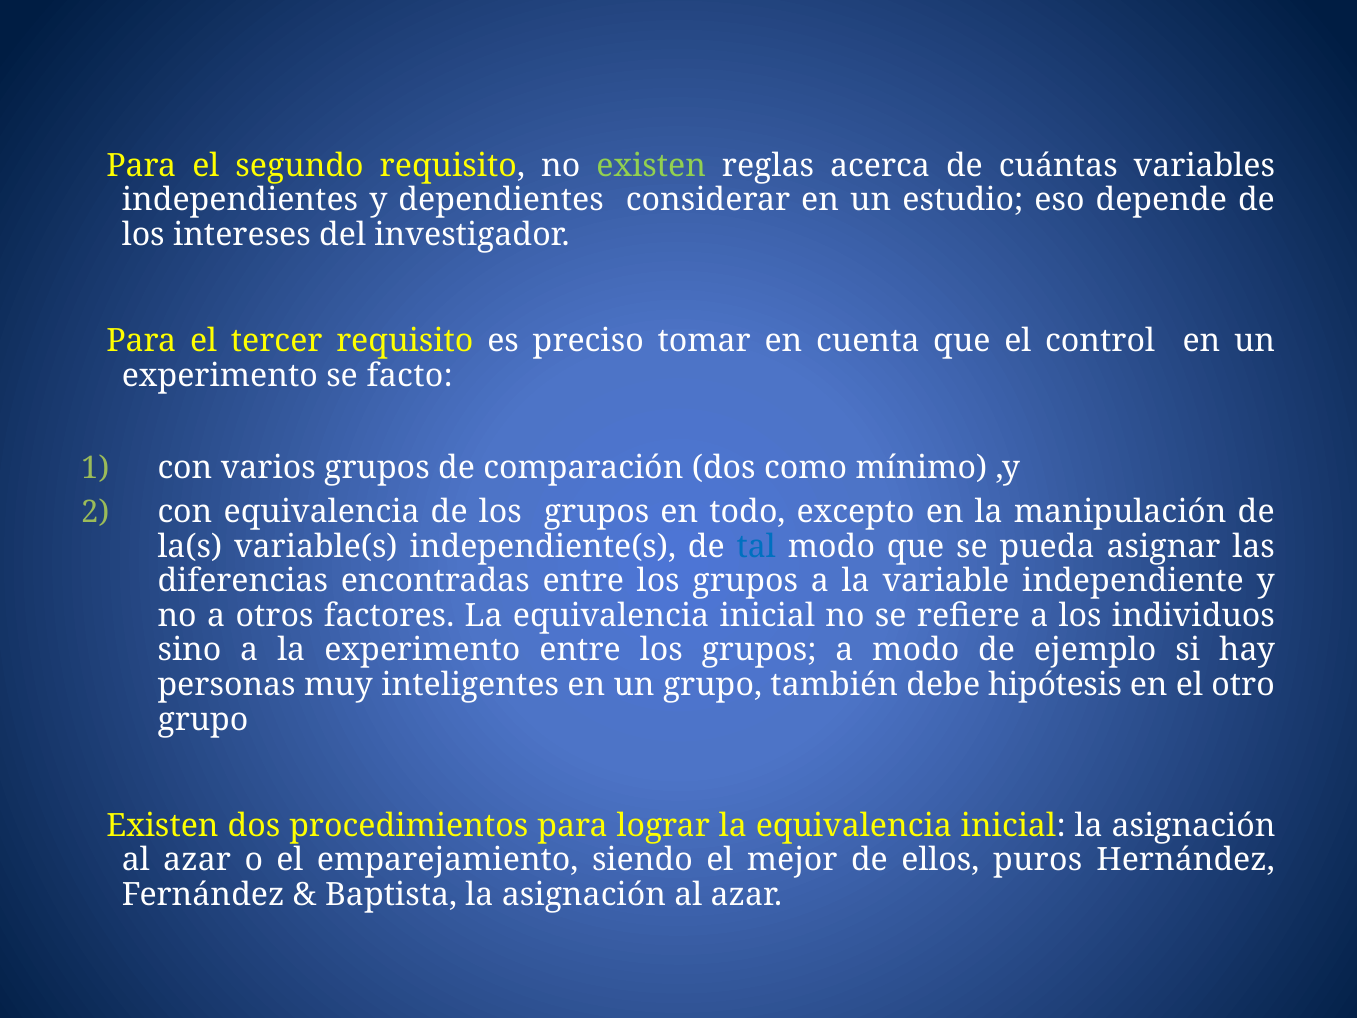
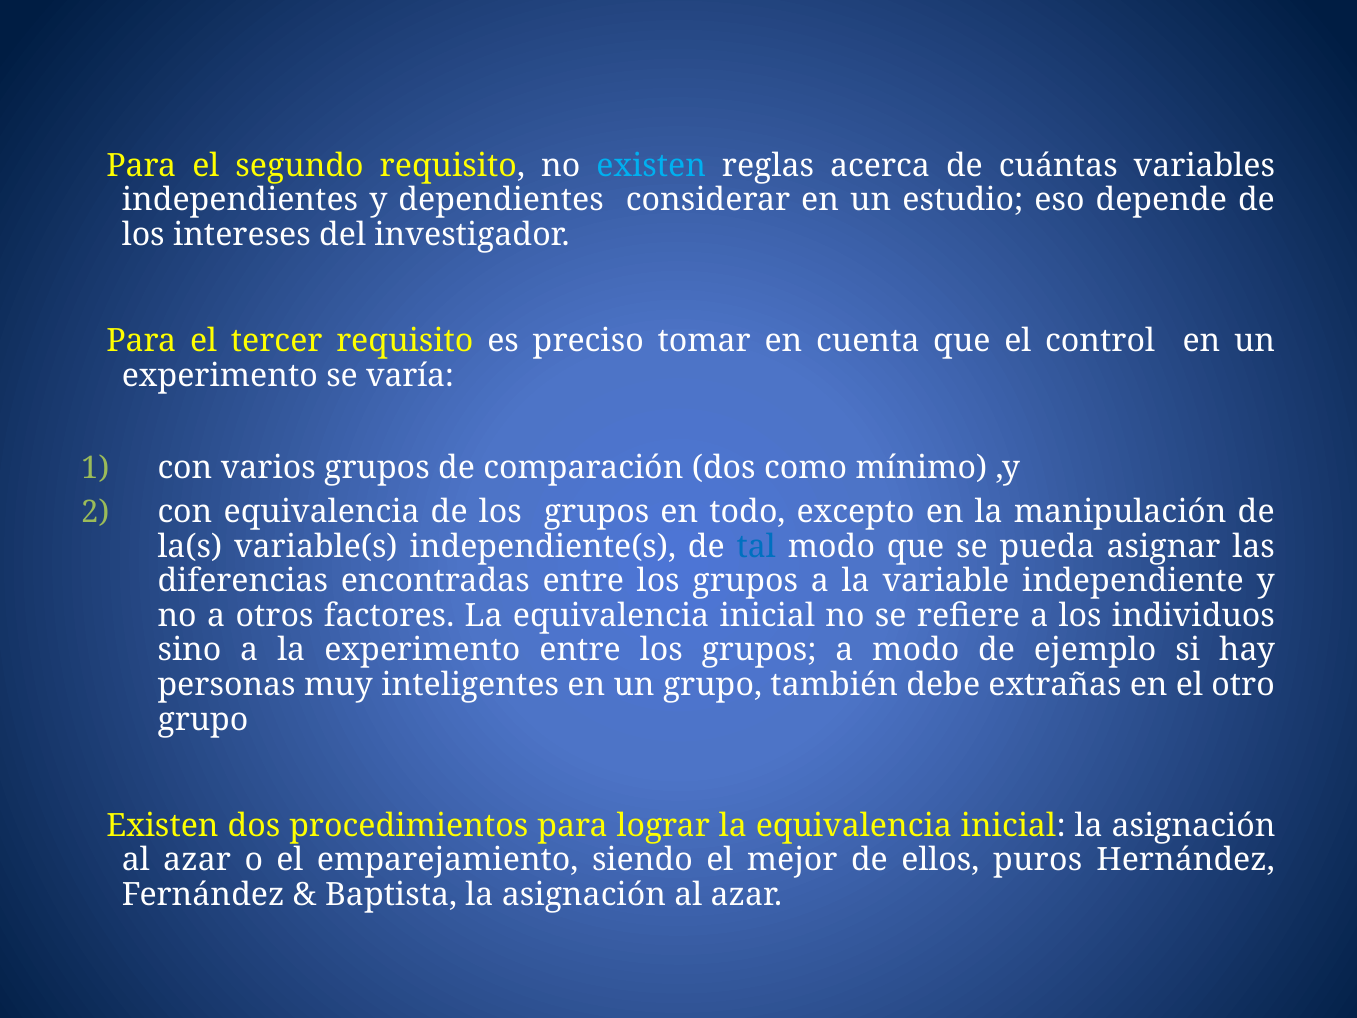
existen colour: light green -> light blue (651, 166)
facto: facto -> varía (410, 376)
hipótesis: hipótesis -> extrañas (1055, 685)
